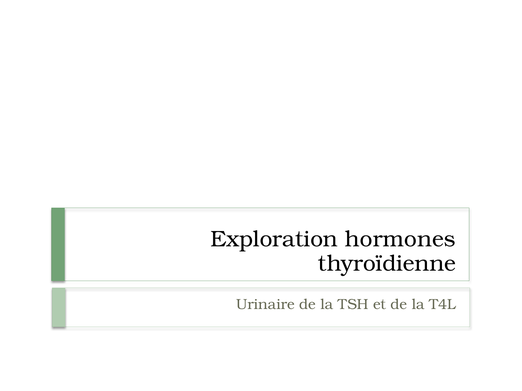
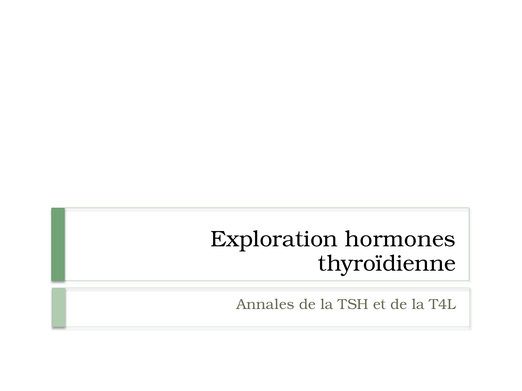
Urinaire: Urinaire -> Annales (265, 305)
